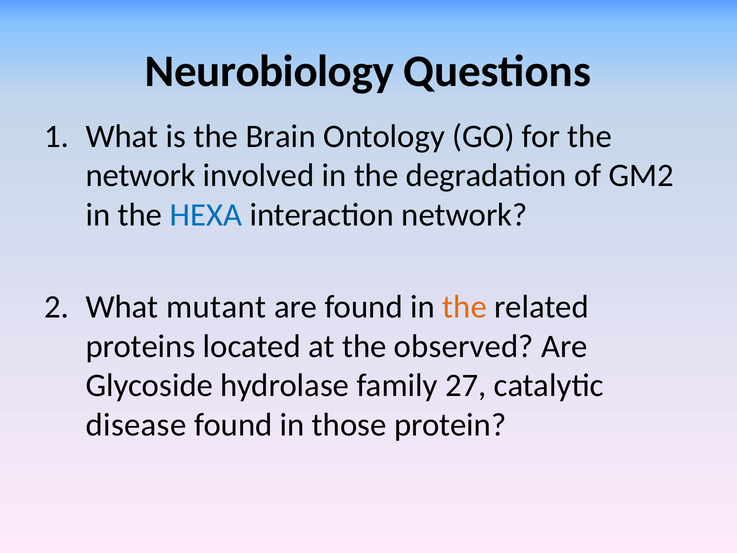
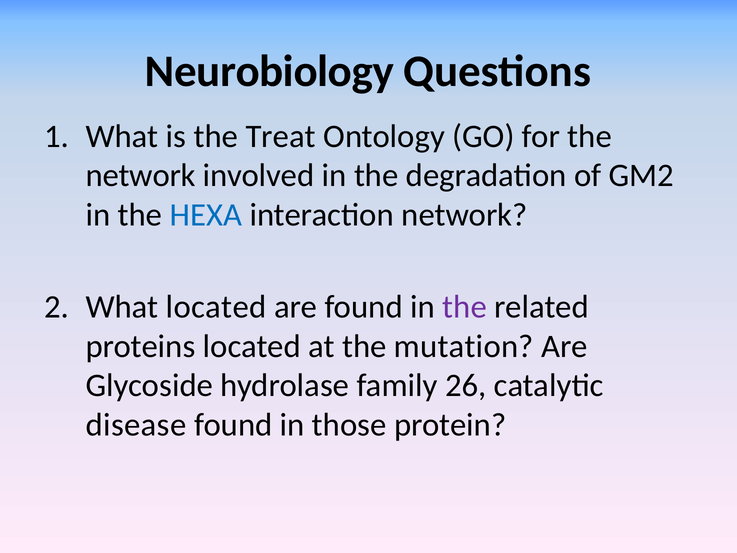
Brain: Brain -> Treat (281, 136)
What mutant: mutant -> located (216, 307)
the colour: orange -> purple (465, 307)
observed: observed -> mutation (464, 346)
27: 27 -> 26 (466, 385)
